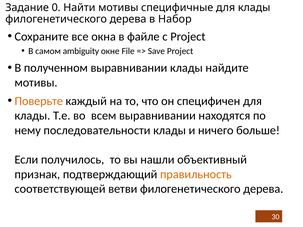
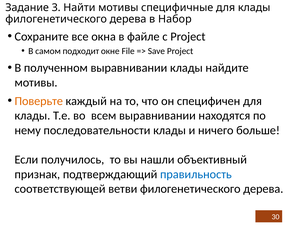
0: 0 -> 3 (56, 8)
ambiguity: ambiguity -> подходит (81, 51)
правильность colour: orange -> blue (196, 174)
